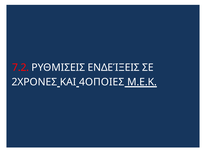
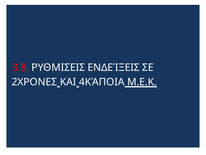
7.2: 7.2 -> 3.8 (21, 67)
4ΟΠΟΙΕΣ: 4ΟΠΟΙΕΣ -> 4ΚΆΠΟΙΑ (102, 82)
